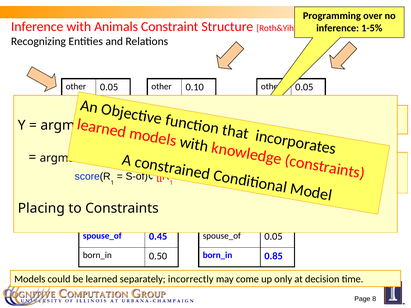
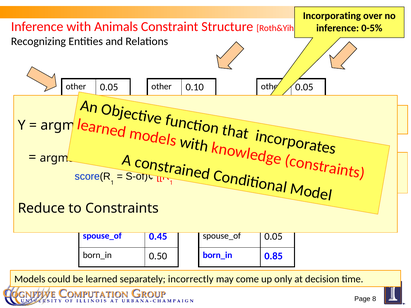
Programming: Programming -> Incorporating (332, 16)
1-5%: 1-5% -> 0-5% (372, 28)
Placing: Placing -> Reduce (41, 208)
